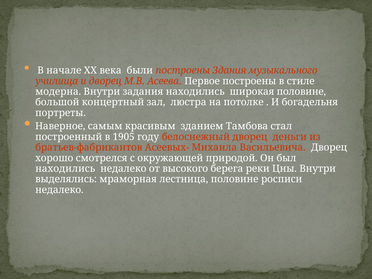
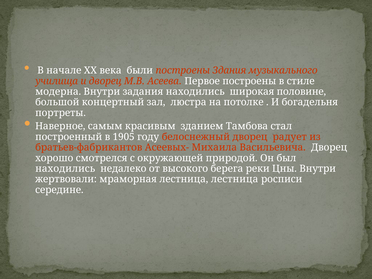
деньги: деньги -> радует (290, 137)
выделялись: выделялись -> жертвовали (66, 179)
лестница половине: половине -> лестница (235, 179)
недалеко: недалеко -> середине (59, 190)
